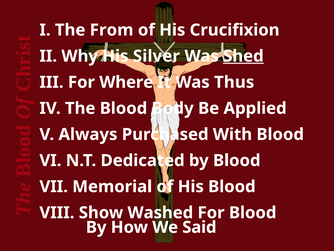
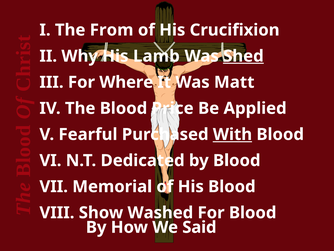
Silver: Silver -> Lamb (156, 56)
Thus: Thus -> Matt (234, 82)
Body: Body -> Price (173, 108)
Always: Always -> Fearful (88, 134)
With underline: none -> present (232, 134)
